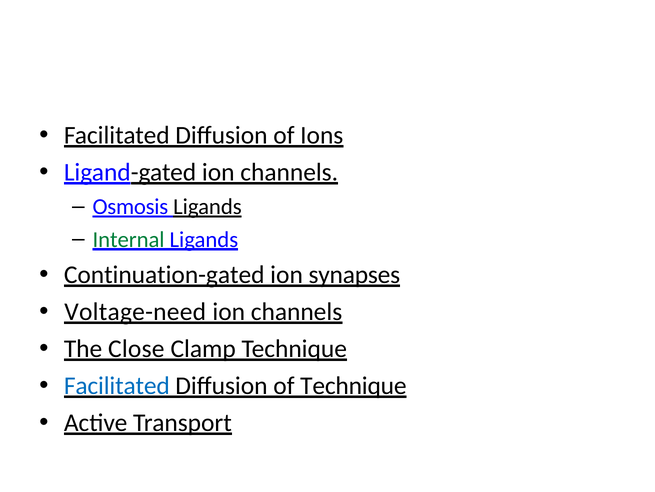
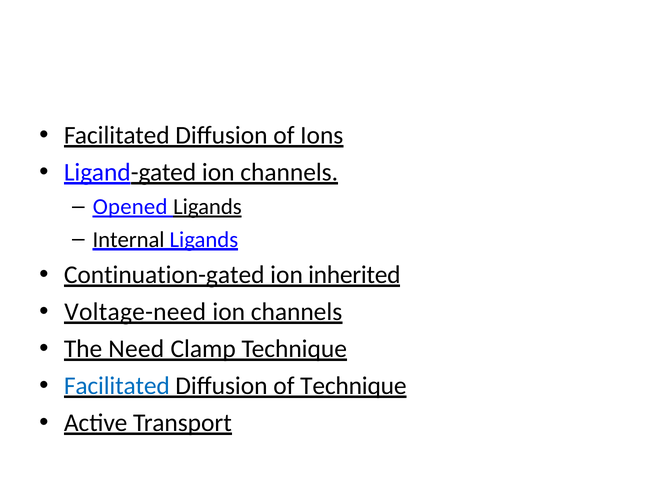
Osmosis: Osmosis -> Opened (130, 206)
Internal colour: green -> black (129, 239)
synapses: synapses -> inherited (354, 275)
Close: Close -> Need (136, 348)
